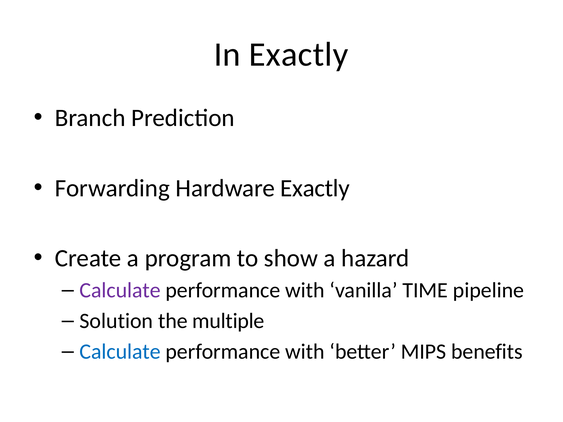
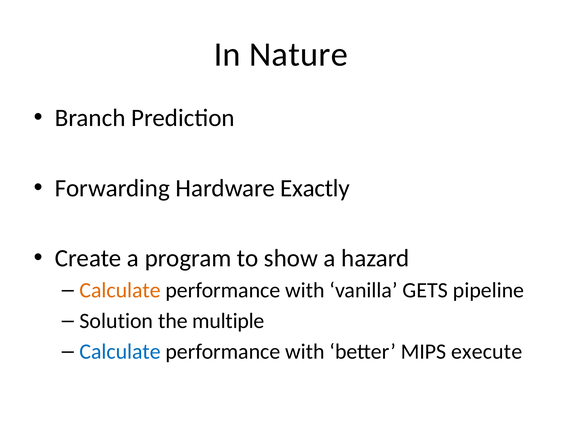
In Exactly: Exactly -> Nature (299, 55)
Calculate colour: purple -> orange (120, 291)
TIME: TIME -> GETS (425, 291)
benefits: benefits -> execute (487, 352)
